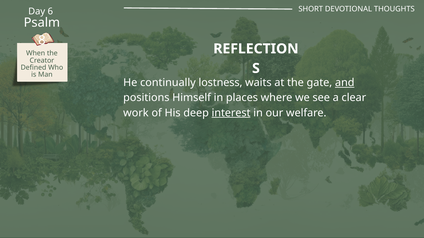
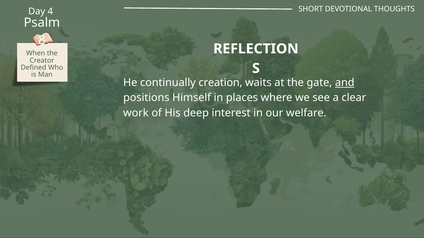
6: 6 -> 4 (50, 11)
lostness: lostness -> creation (220, 83)
interest underline: present -> none (231, 113)
